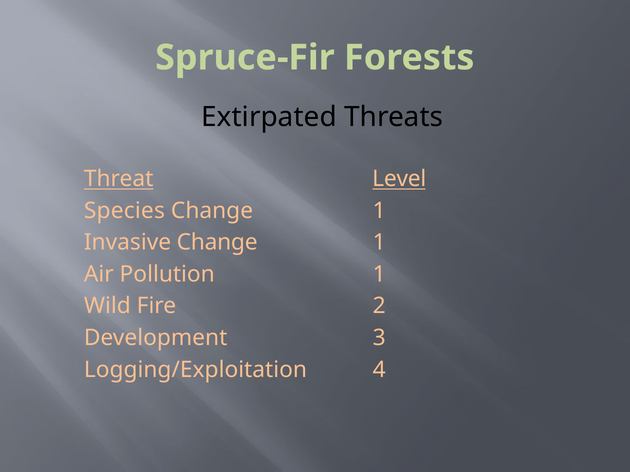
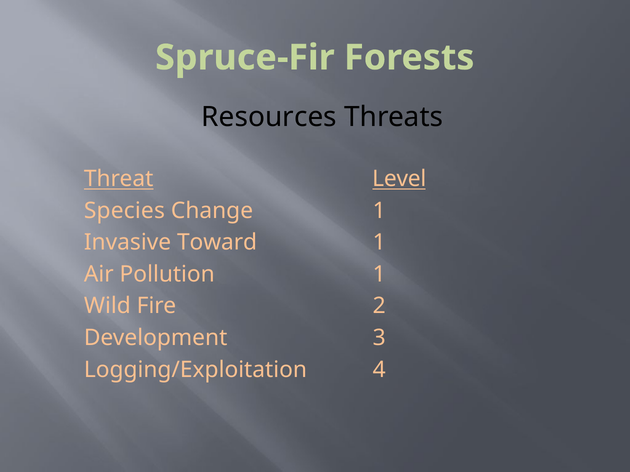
Extirpated: Extirpated -> Resources (269, 117)
Invasive Change: Change -> Toward (217, 243)
